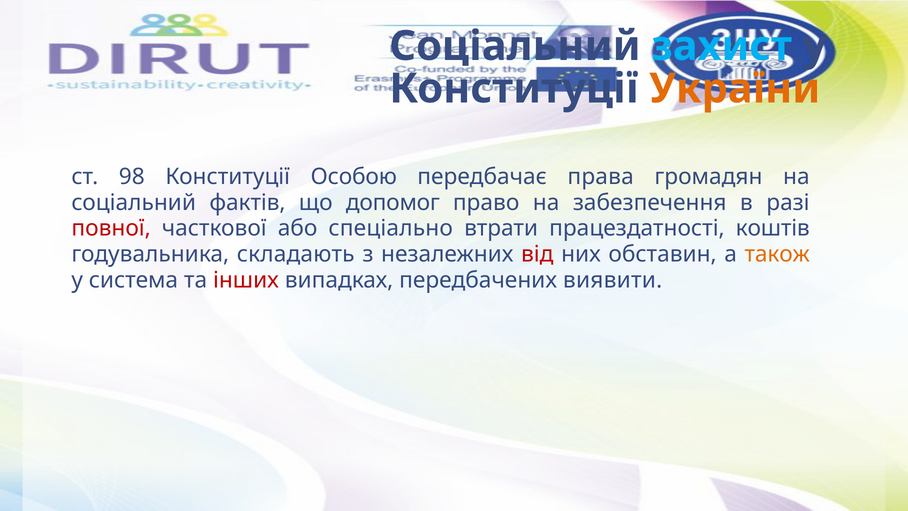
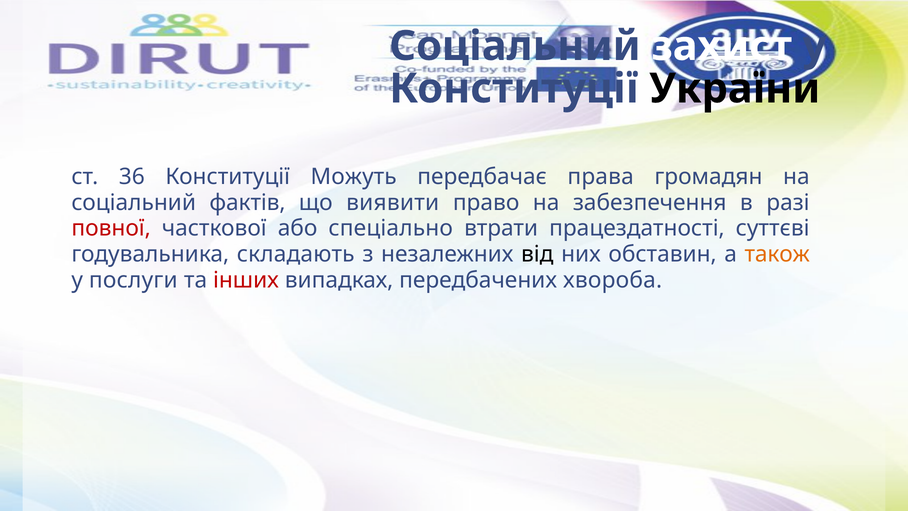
захист colour: light blue -> white (722, 46)
України colour: orange -> black (735, 89)
98: 98 -> 36 (132, 177)
Особою: Особою -> Можуть (354, 177)
допомог: допомог -> виявити (393, 203)
коштів: коштів -> суттєві (773, 228)
від colour: red -> black (537, 254)
система: система -> послуги (133, 280)
виявити: виявити -> хвороба (613, 280)
